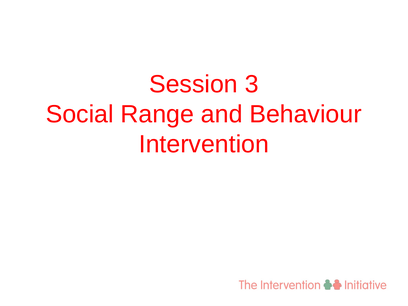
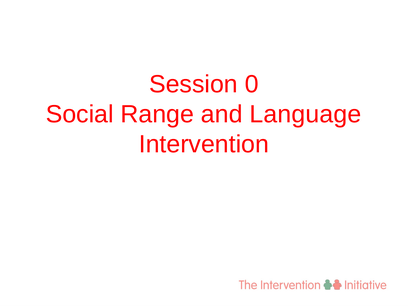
3: 3 -> 0 (252, 84)
Behaviour: Behaviour -> Language (305, 114)
